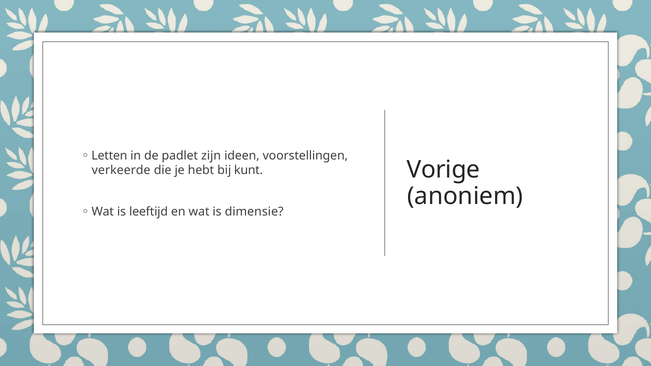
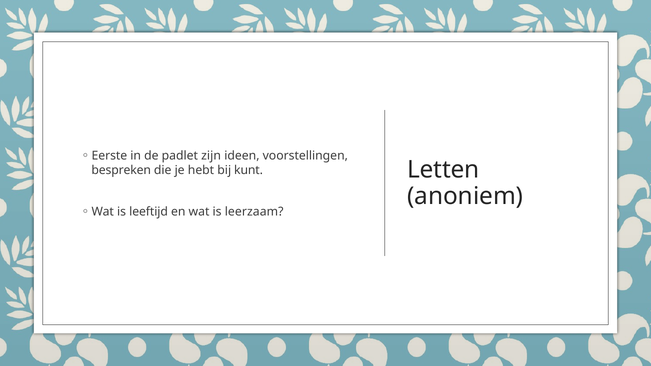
Letten: Letten -> Eerste (109, 156)
Vorige: Vorige -> Letten (443, 170)
verkeerde: verkeerde -> bespreken (121, 170)
dimensie: dimensie -> leerzaam (254, 212)
